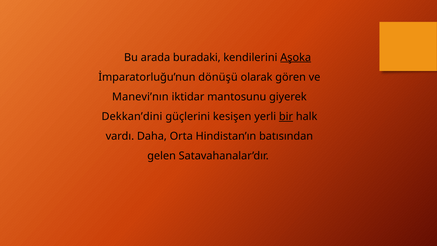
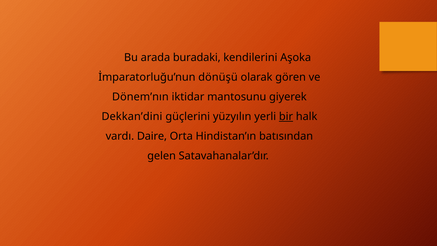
Aşoka underline: present -> none (296, 57)
Manevi’nın: Manevi’nın -> Dönem’nın (140, 97)
kesişen: kesişen -> yüzyılın (232, 116)
Daha: Daha -> Daire (152, 136)
